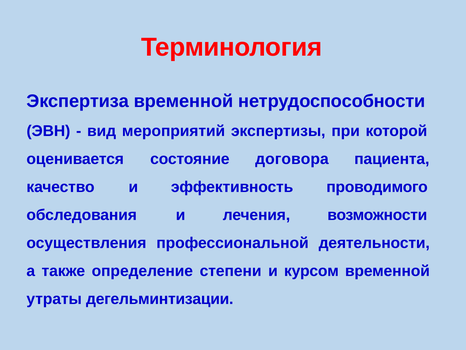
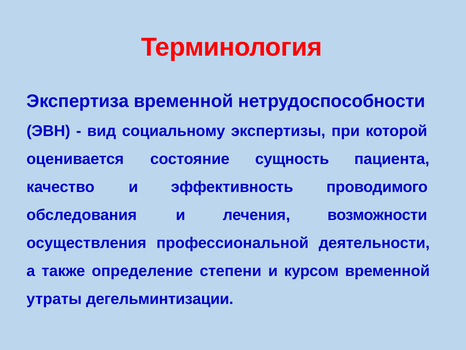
мероприятий: мероприятий -> социальному (174, 131)
договора: договора -> сущность (292, 159)
